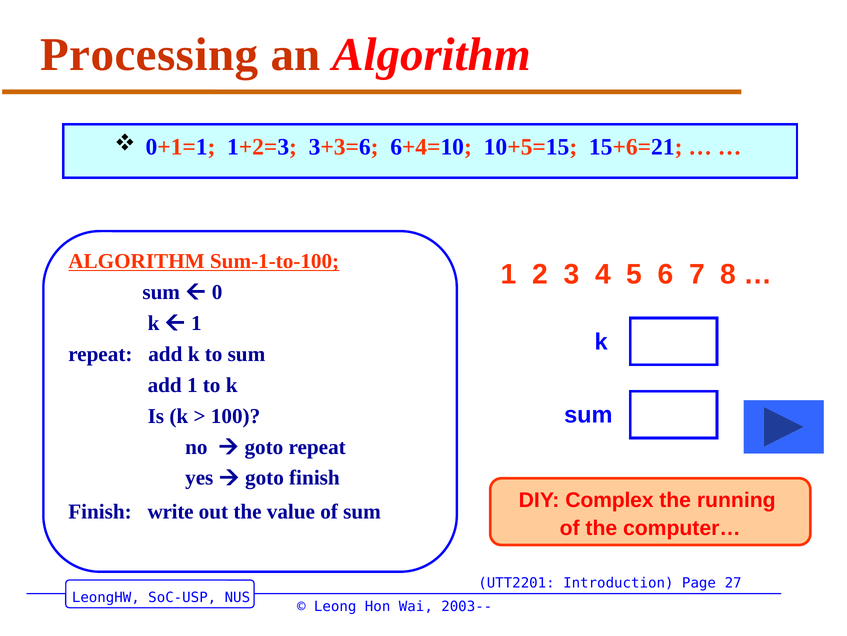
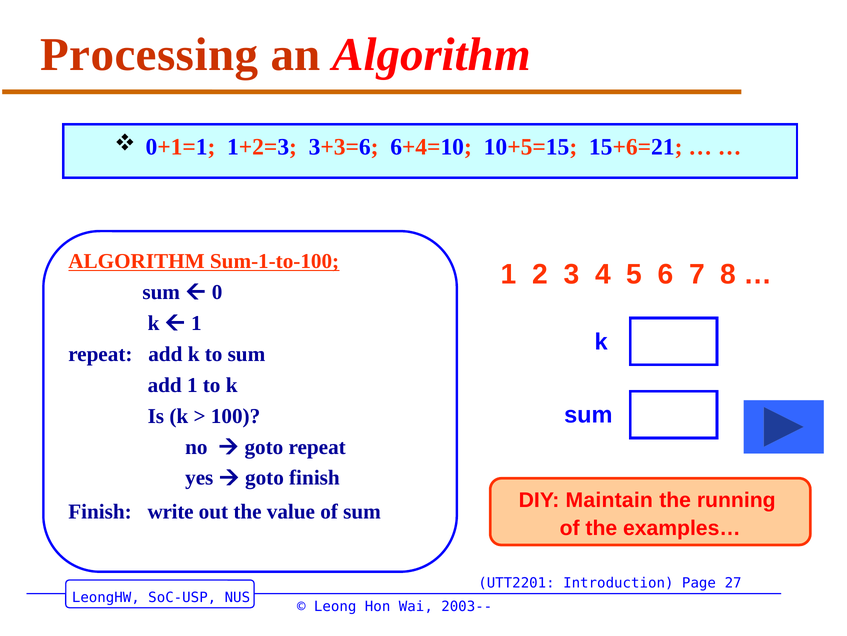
Complex: Complex -> Maintain (609, 500)
computer…: computer… -> examples… (682, 528)
